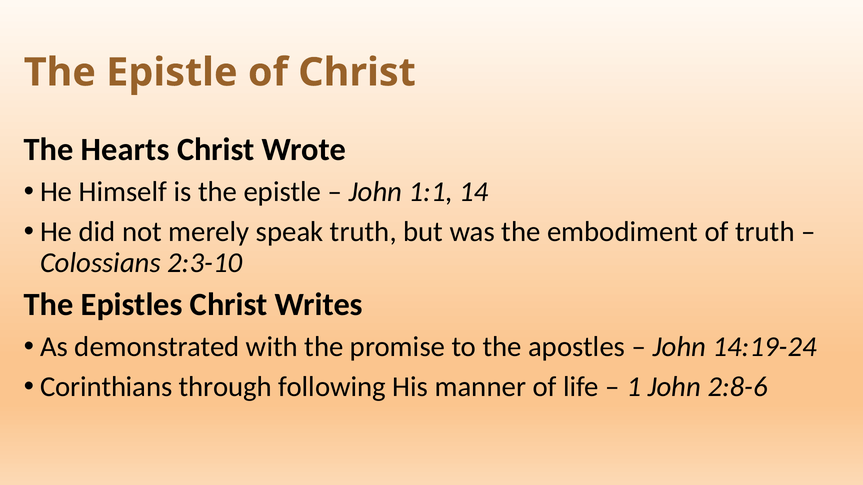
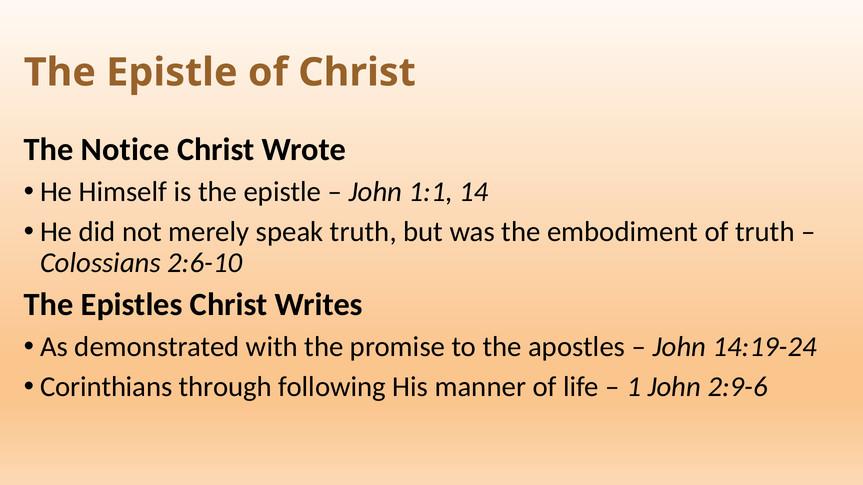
Hearts: Hearts -> Notice (125, 150)
2:3-10: 2:3-10 -> 2:6-10 (205, 263)
2:8-6: 2:8-6 -> 2:9-6 (738, 387)
